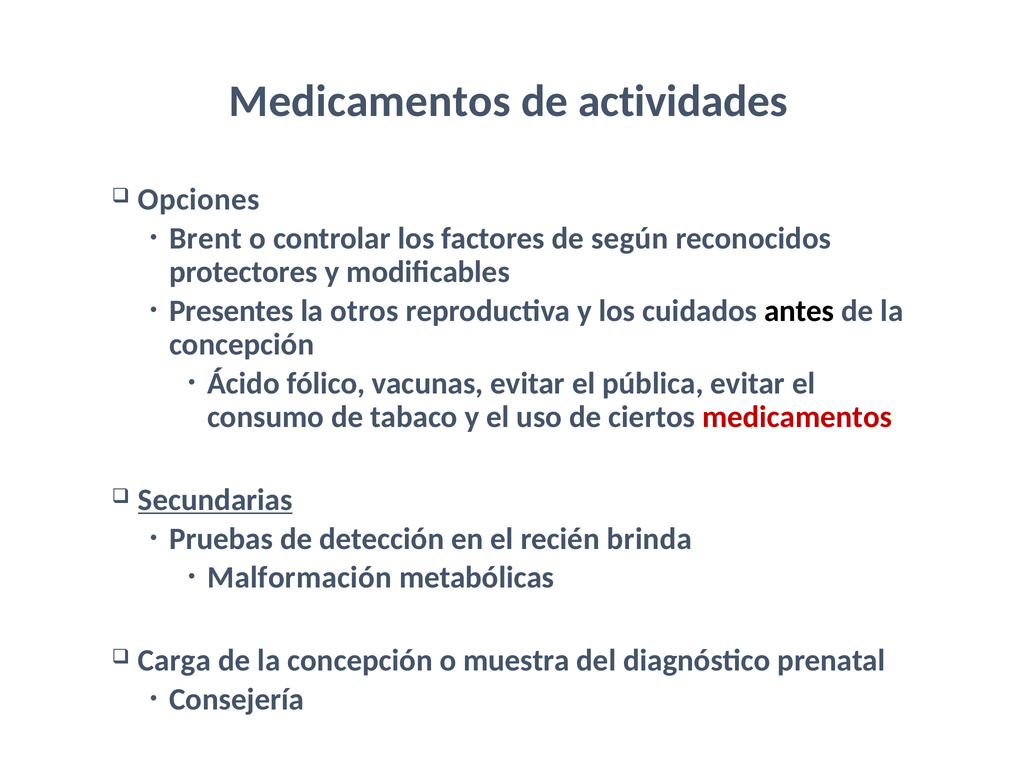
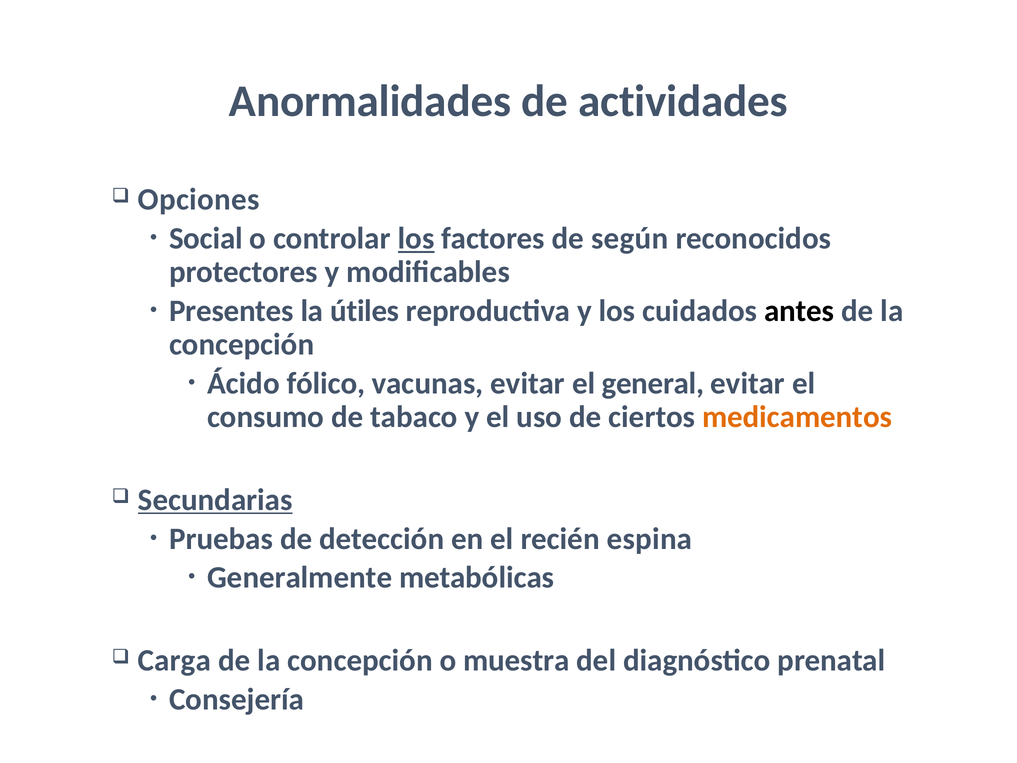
Medicamentos: Medicamentos -> Anormalidades (370, 101)
Brent: Brent -> Social (206, 238)
los underline: none -> present (416, 238)
otros: otros -> útiles (365, 311)
pública: pública -> general (653, 383)
medicamentos colour: red -> orange (797, 417)
brinda: brinda -> espina (649, 539)
Malformación: Malformación -> Generalmente (300, 577)
